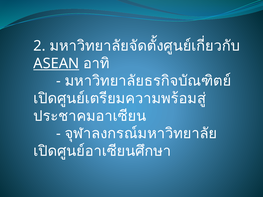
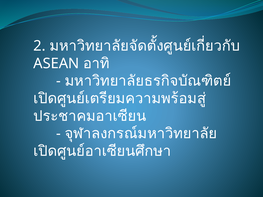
ASEAN underline: present -> none (56, 64)
